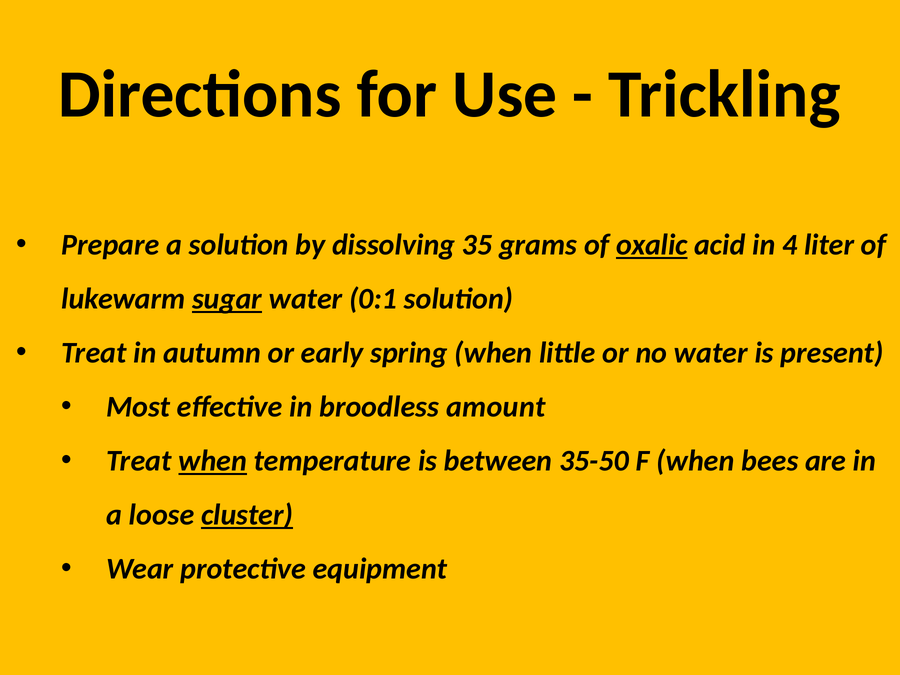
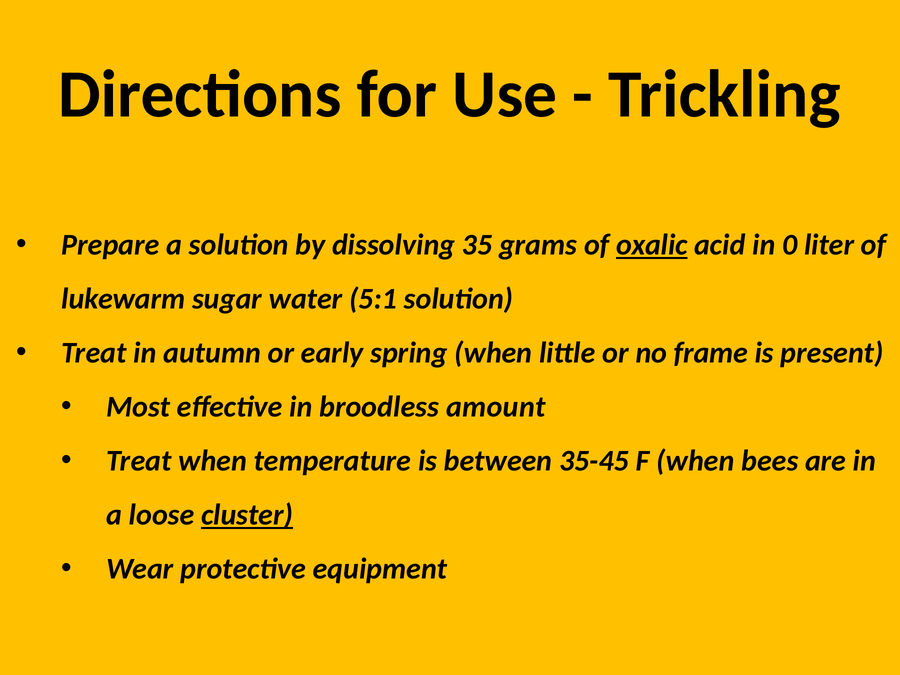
4: 4 -> 0 (790, 245)
sugar underline: present -> none (227, 299)
0:1: 0:1 -> 5:1 (373, 299)
no water: water -> frame (711, 353)
when underline: present -> none (213, 461)
35-50: 35-50 -> 35-45 (594, 461)
